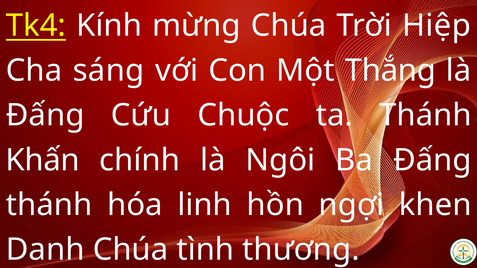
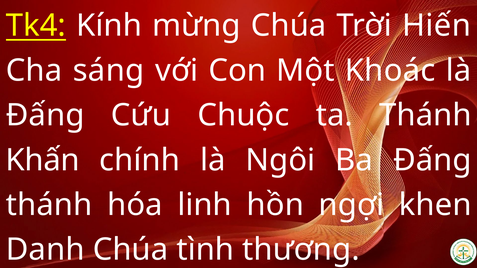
Hiệp: Hiệp -> Hiến (437, 26)
Thắng: Thắng -> Khoác (390, 71)
